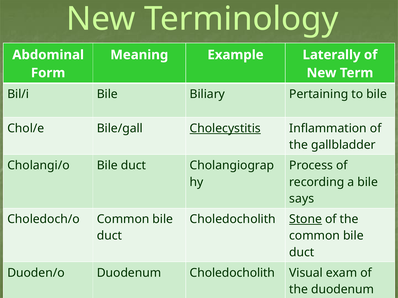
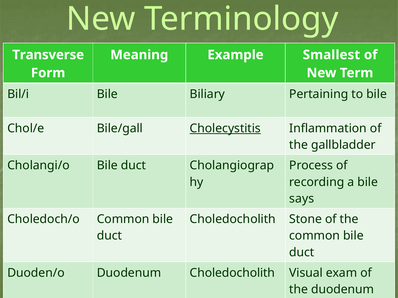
Abdominal: Abdominal -> Transverse (48, 55)
Laterally: Laterally -> Smallest (331, 55)
Stone underline: present -> none (306, 219)
